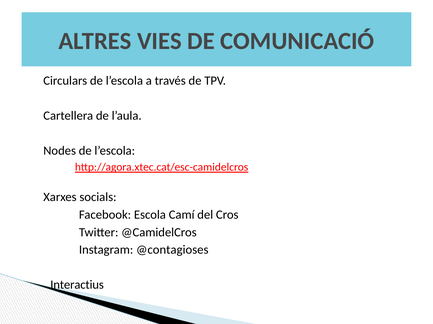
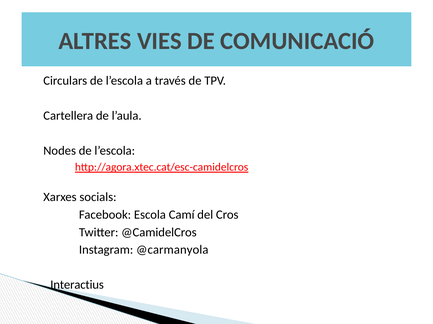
@contagioses: @contagioses -> @carmanyola (172, 250)
